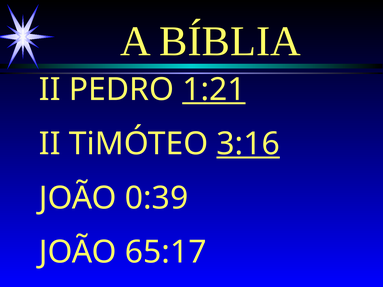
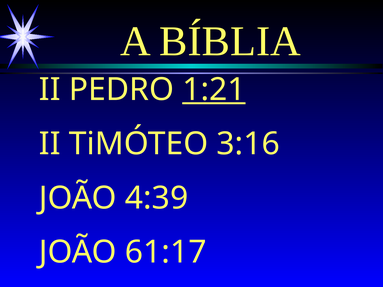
3:16 underline: present -> none (248, 144)
0:39: 0:39 -> 4:39 (157, 198)
65:17: 65:17 -> 61:17 (166, 252)
